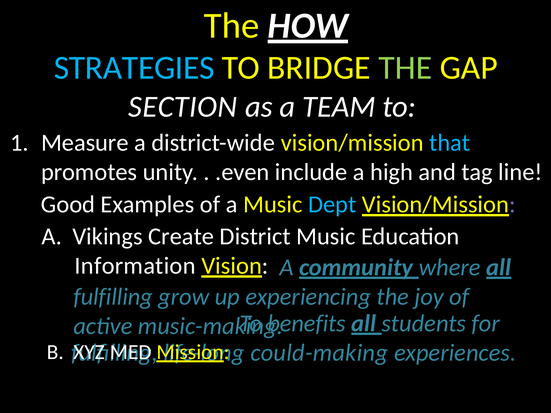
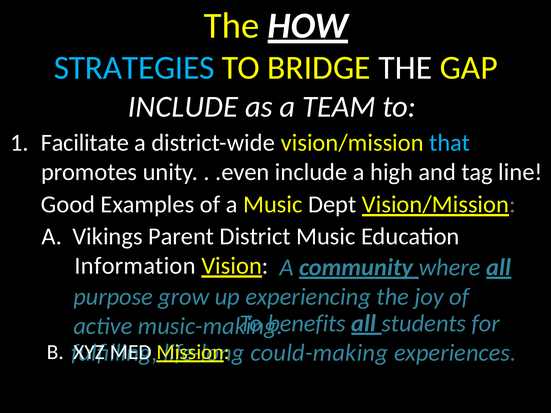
THE colour: light green -> white (405, 68)
SECTION: SECTION -> INCLUDE (183, 107)
Measure: Measure -> Facilitate (85, 143)
Dept colour: light blue -> white (332, 205)
Create: Create -> Parent (181, 237)
fulfilling: fulfilling -> purpose (113, 297)
